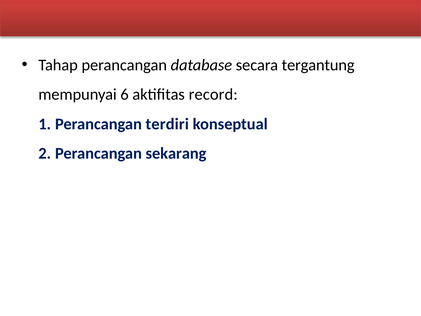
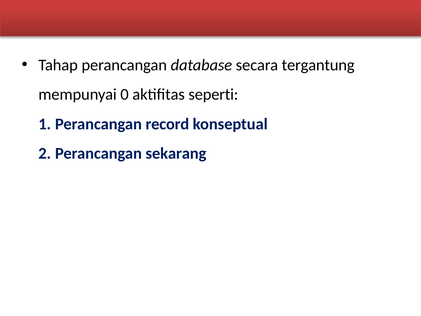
6: 6 -> 0 (125, 94)
record: record -> seperti (213, 94)
terdiri: terdiri -> record (167, 124)
